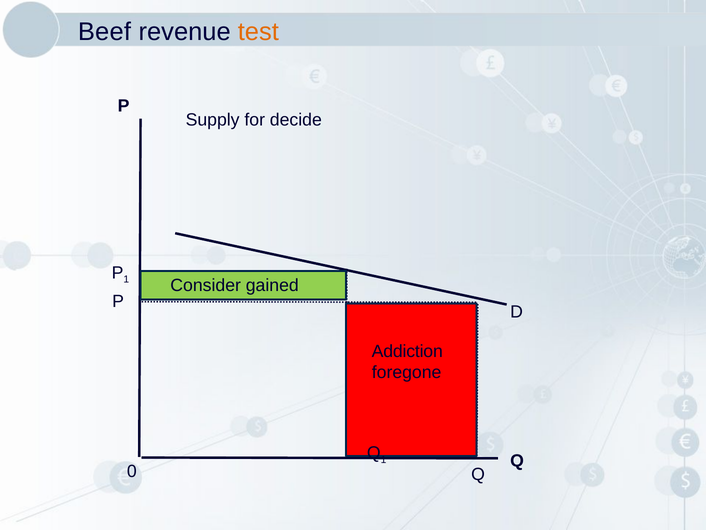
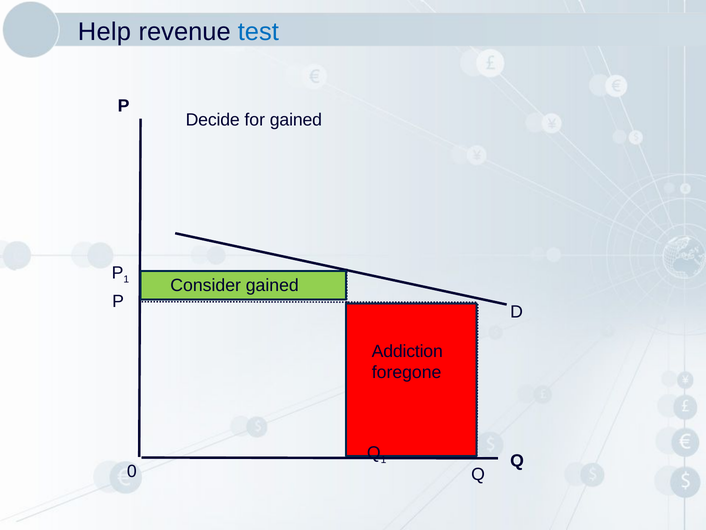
Beef: Beef -> Help (104, 32)
test colour: orange -> blue (258, 32)
Supply: Supply -> Decide (213, 120)
for decide: decide -> gained (296, 120)
